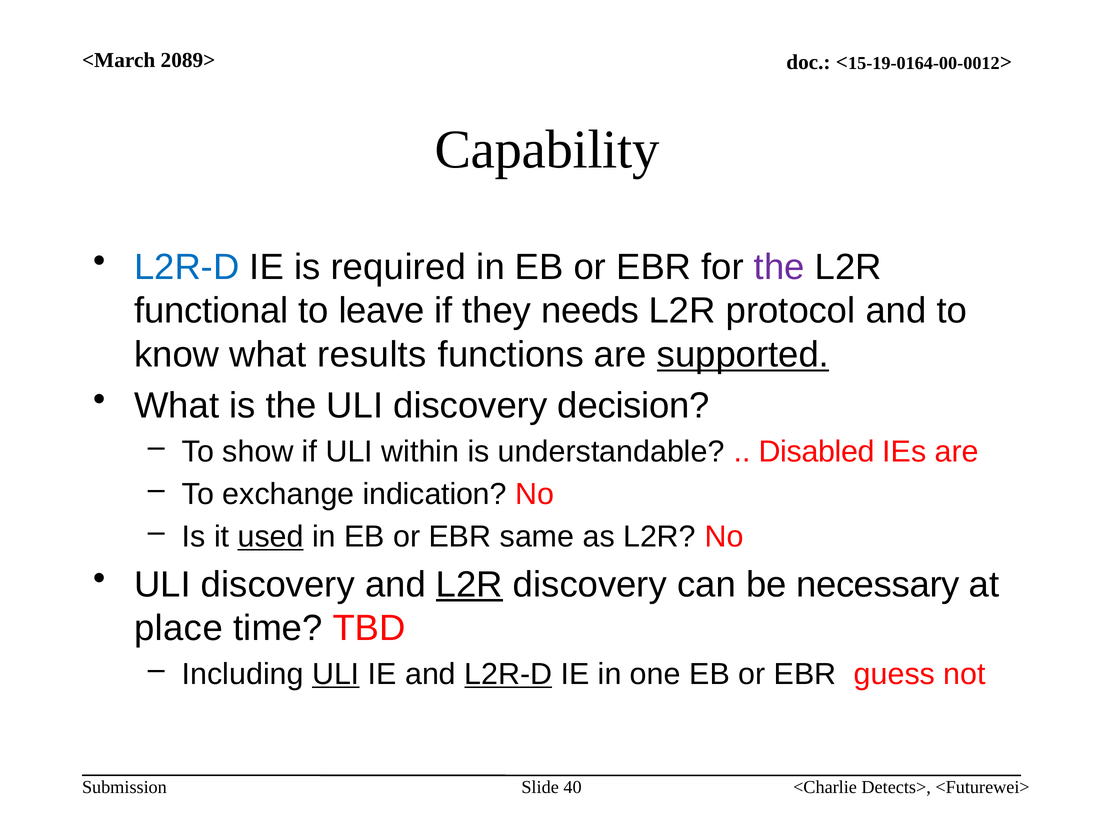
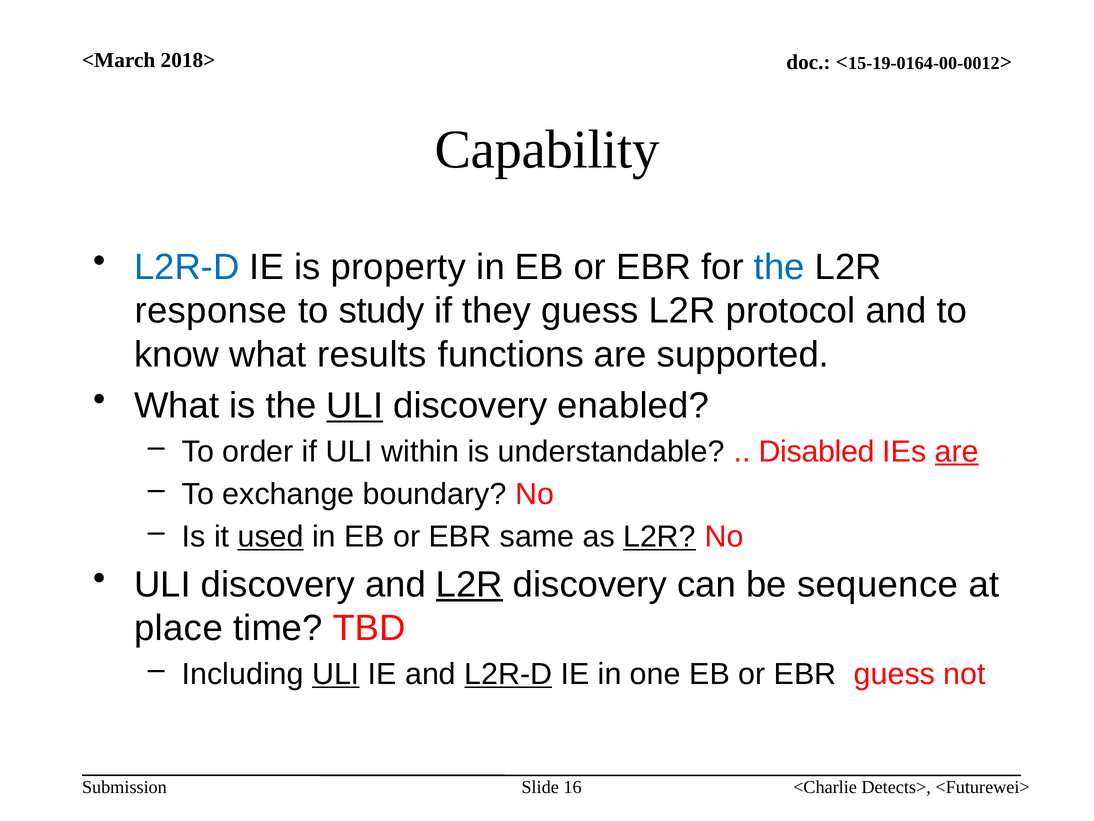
2089>: 2089> -> 2018> (188, 60)
required: required -> property (398, 267)
the colour: purple -> blue (779, 267)
functional: functional -> response (211, 311)
leave: leave -> study (381, 311)
they needs: needs -> guess (590, 311)
supported underline: present -> none (743, 354)
ULI underline: none -> present (355, 406)
decision: decision -> enabled (633, 406)
show: show -> order (258, 451)
are underline: none -> present (957, 451)
indication: indication -> boundary (435, 494)
L2R underline: none -> present (660, 536)
necessary: necessary -> sequence (878, 584)
40: 40 -> 16 (573, 787)
